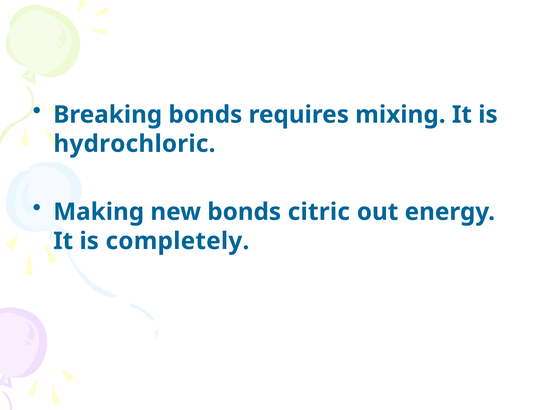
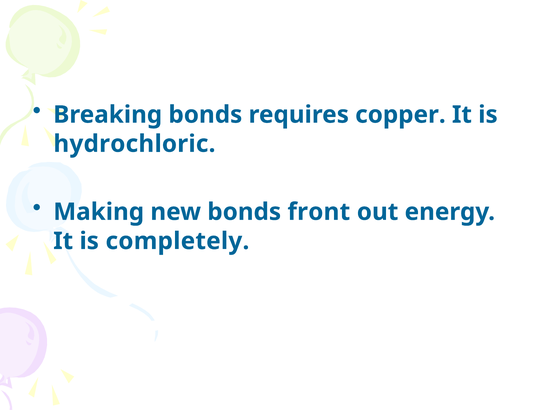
mixing: mixing -> copper (400, 115)
citric: citric -> front (319, 212)
